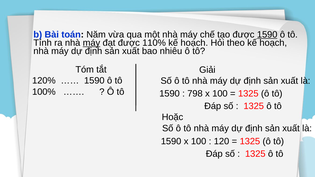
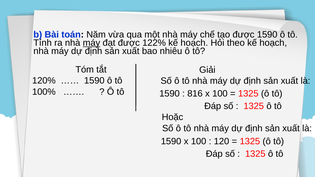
1590 underline: present -> none (267, 35)
110%: 110% -> 122% (154, 43)
798: 798 -> 816 (195, 94)
